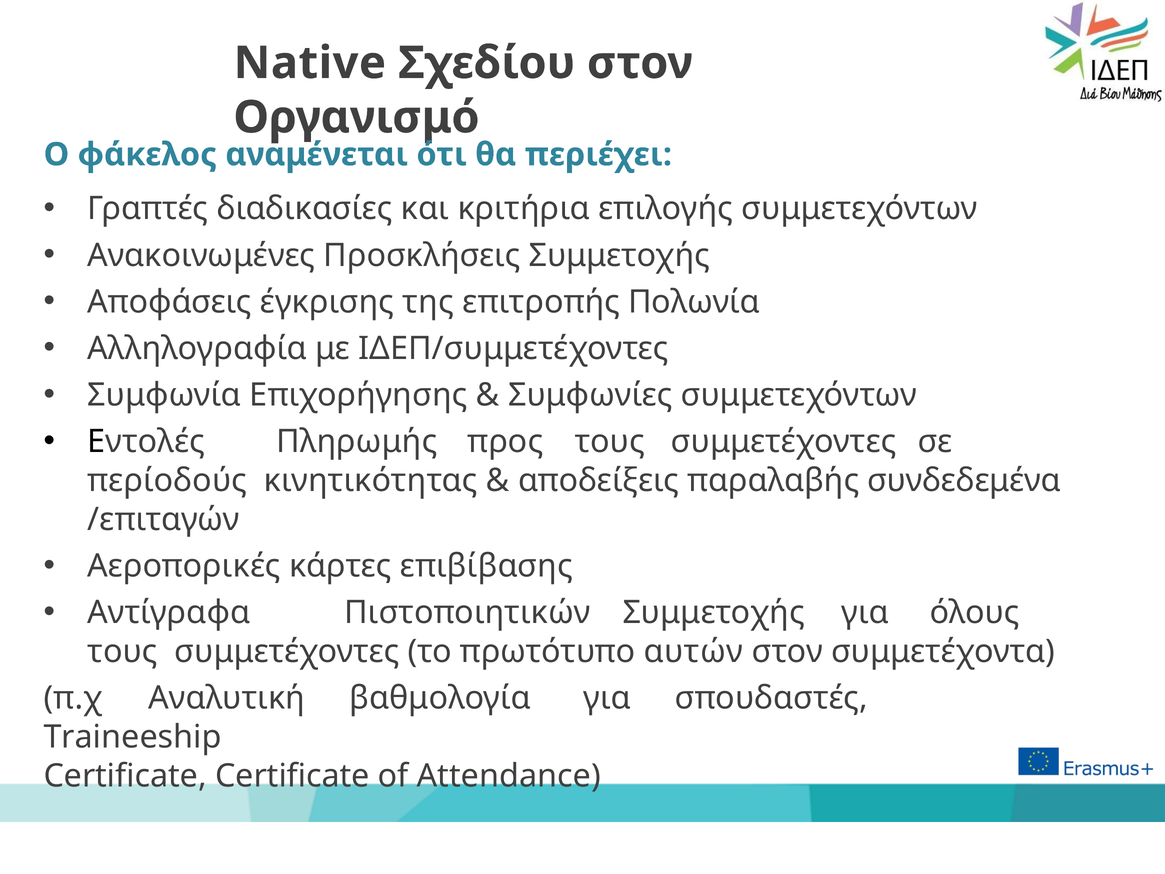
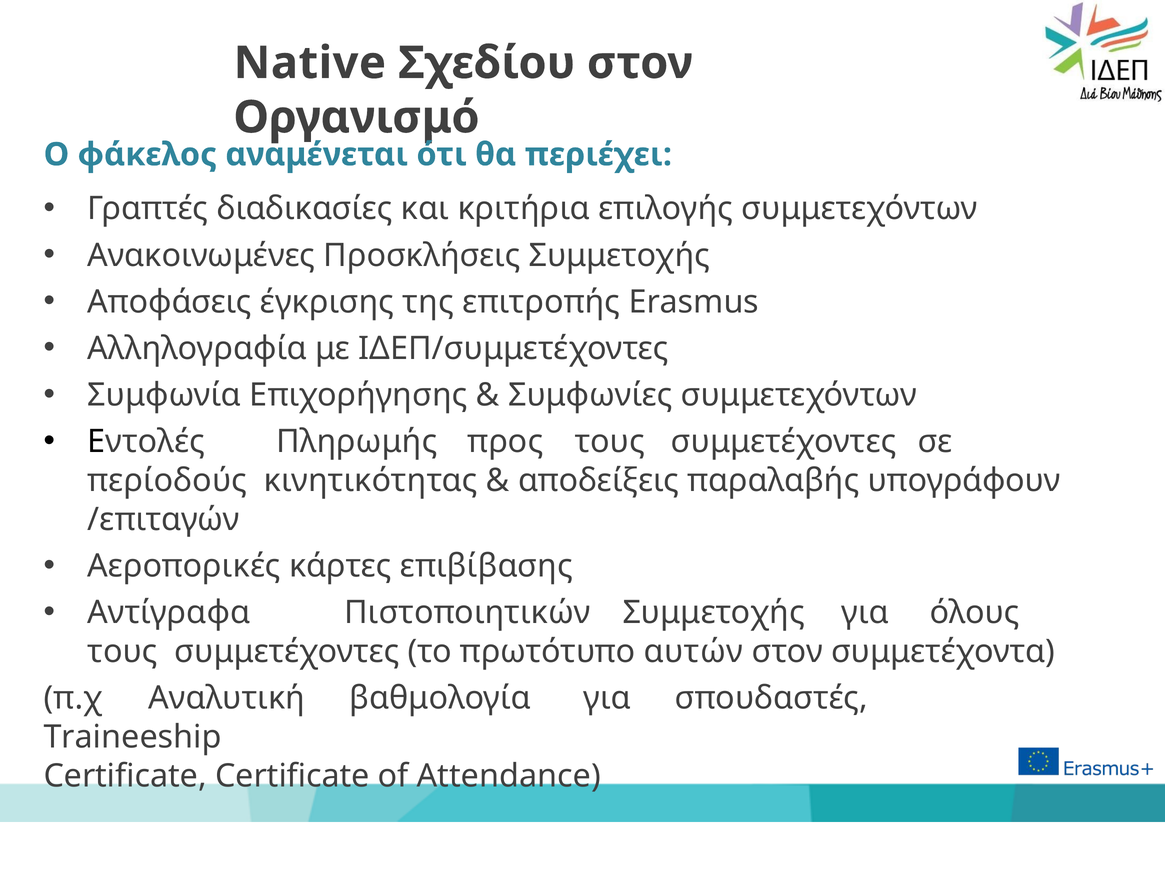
Πολωνία: Πολωνία -> Εrasmus (694, 302)
συνδεδεμένα: συνδεδεμένα -> υπογράφουν (964, 480)
